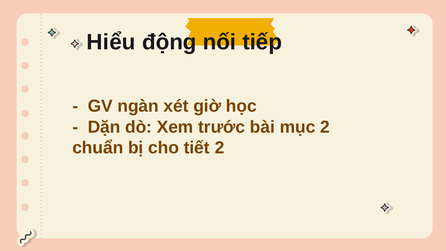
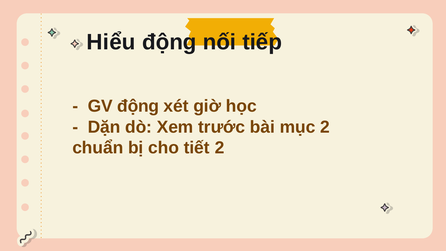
GV ngàn: ngàn -> động (138, 106)
